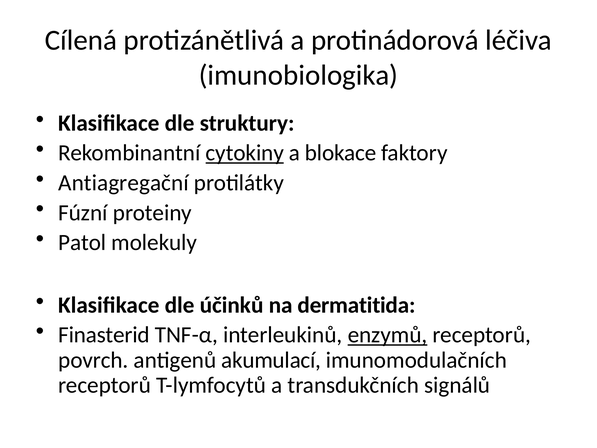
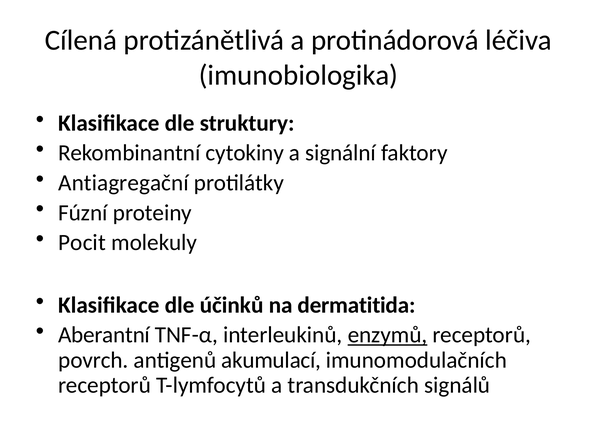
cytokiny underline: present -> none (245, 153)
blokace: blokace -> signální (341, 153)
Patol: Patol -> Pocit (82, 242)
Finasterid: Finasterid -> Aberantní (104, 335)
